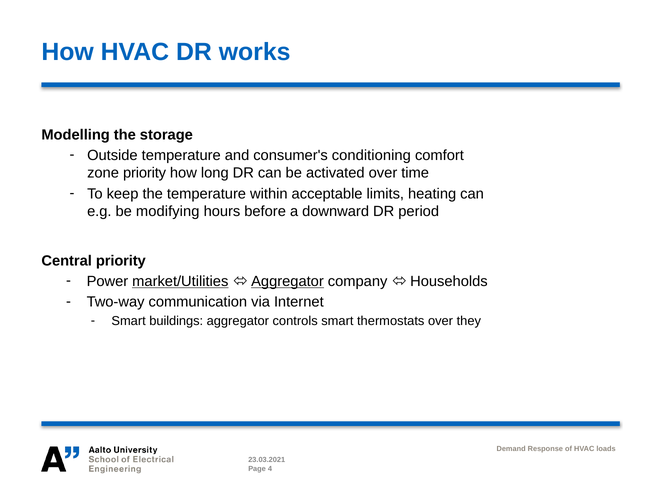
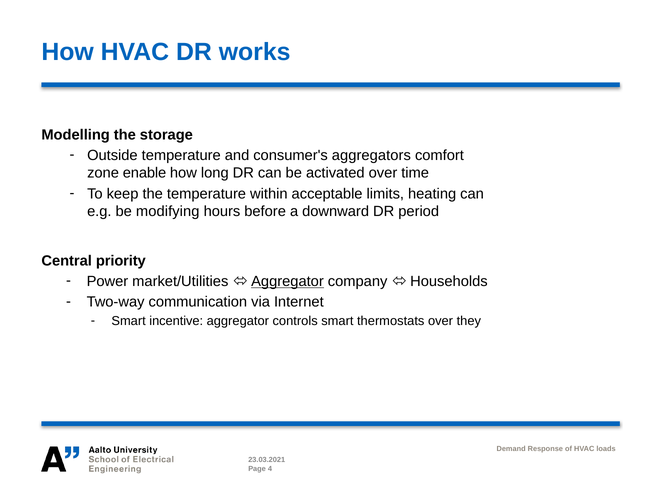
conditioning: conditioning -> aggregators (371, 155)
zone priority: priority -> enable (145, 173)
market/Utilities underline: present -> none (180, 281)
buildings: buildings -> incentive (176, 321)
